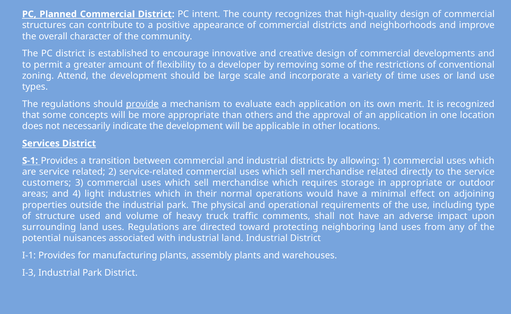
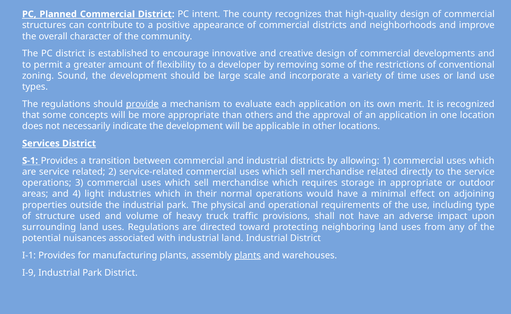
Attend: Attend -> Sound (73, 76)
customers: customers -> operations (47, 183)
comments: comments -> provisions (286, 216)
plants underline: none -> present (248, 255)
I-3: I-3 -> I-9 (29, 273)
